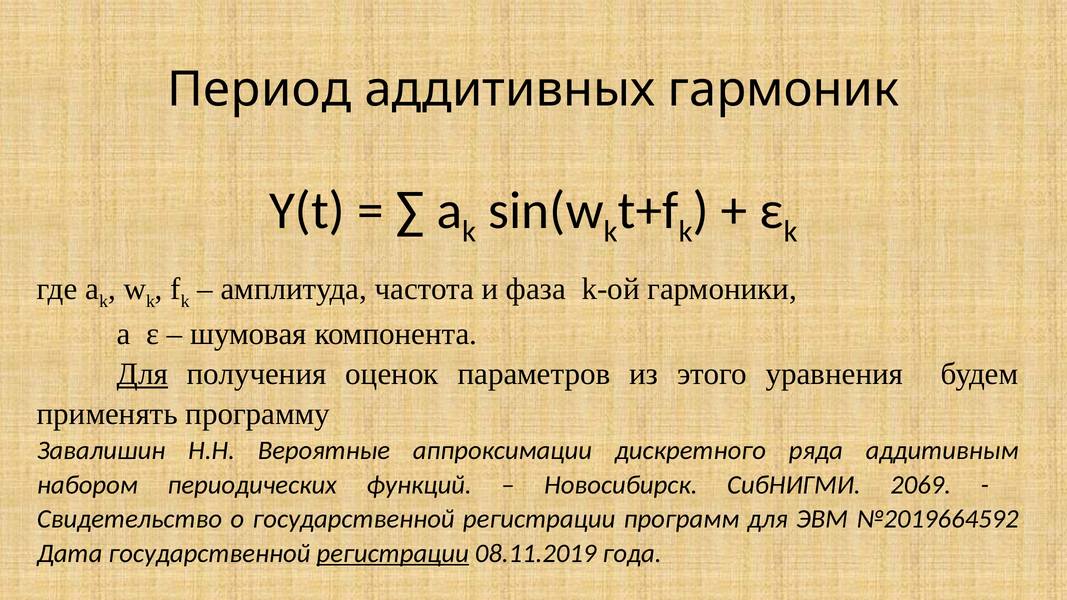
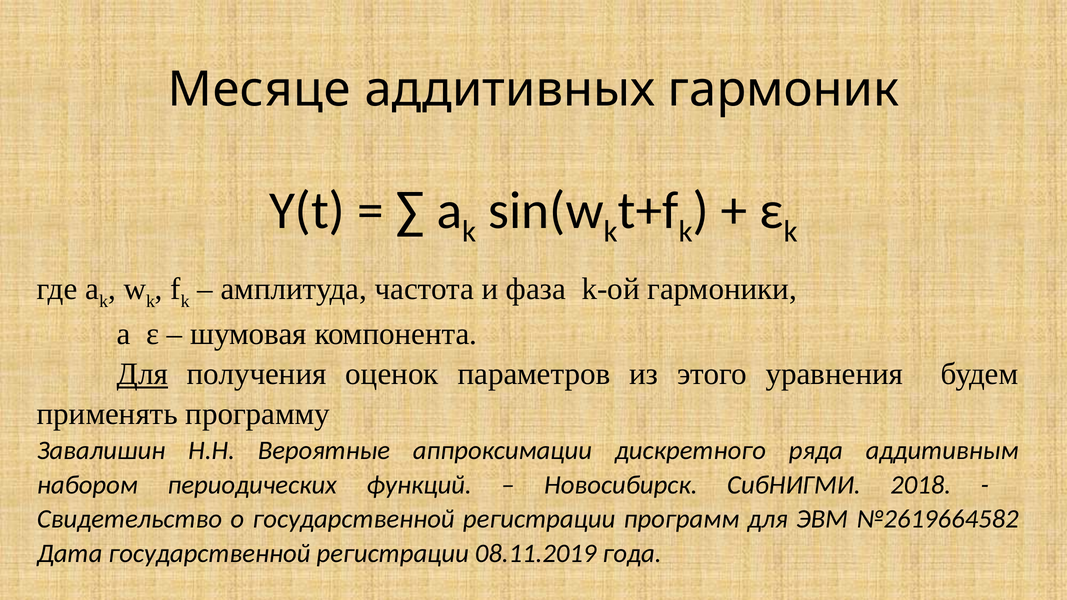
Период: Период -> Месяце (259, 90)
2069: 2069 -> 2018 (921, 485)
№2019664592: №2019664592 -> №2619664582 (937, 519)
регистрации underline: present -> none (393, 554)
